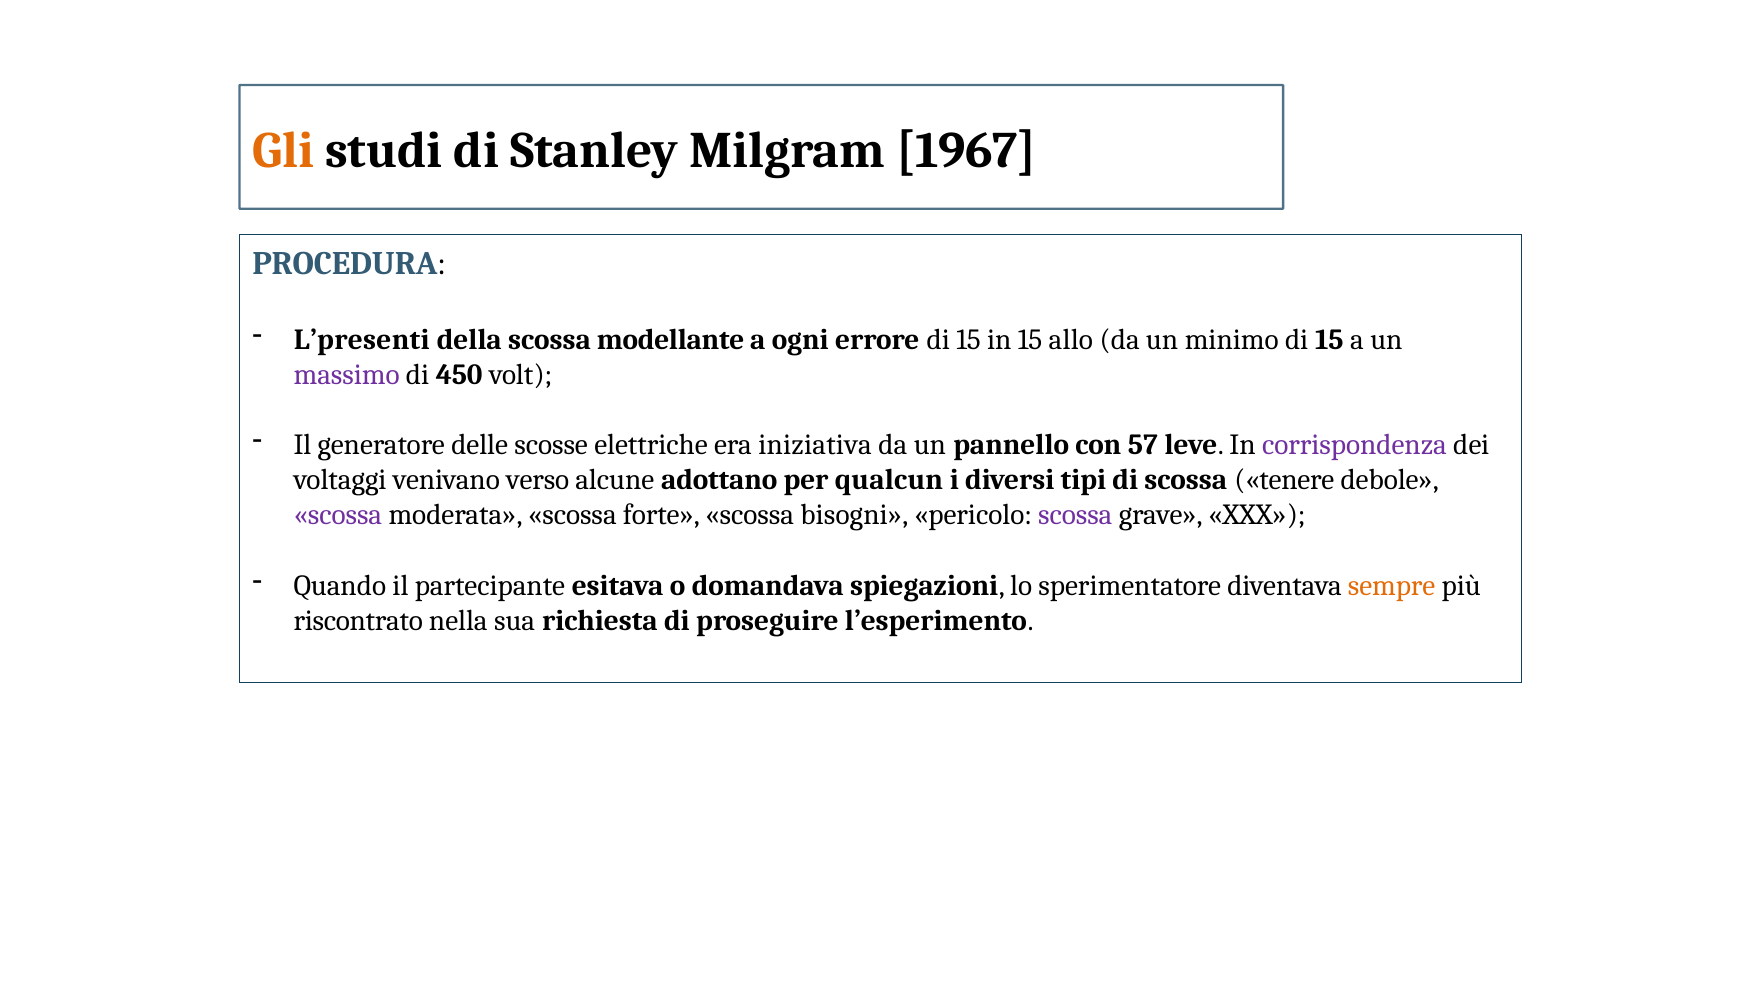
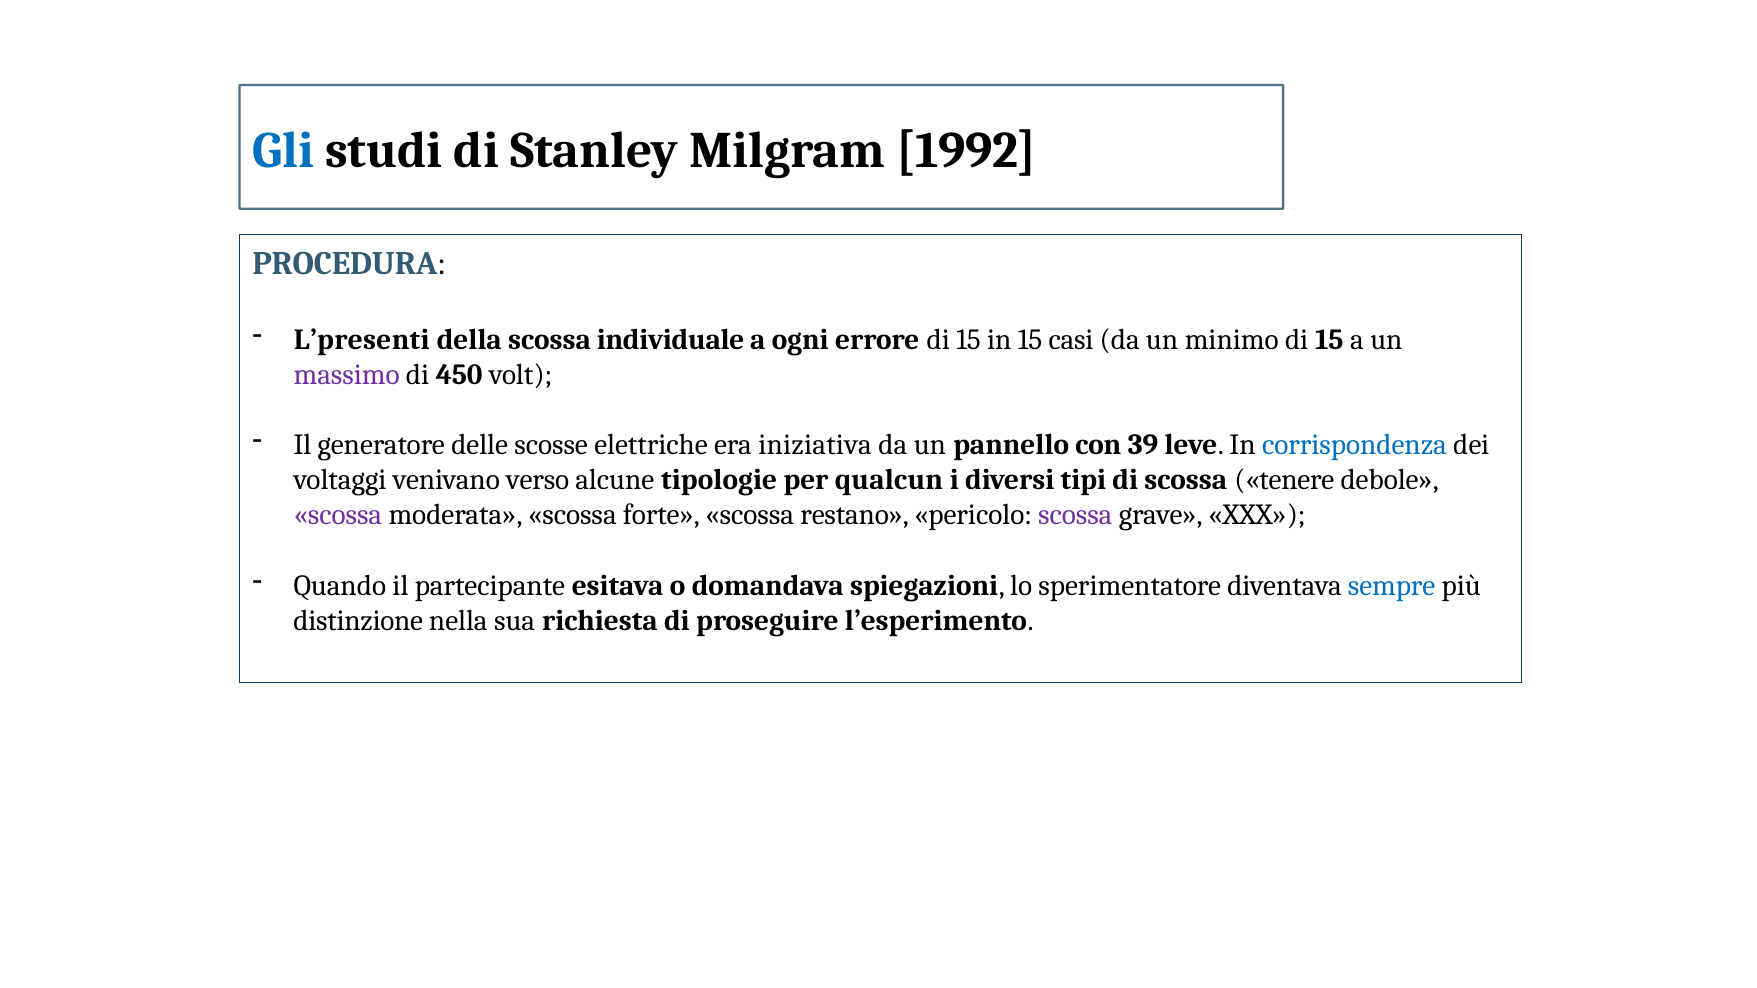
Gli colour: orange -> blue (283, 151)
1967: 1967 -> 1992 (967, 151)
modellante: modellante -> individuale (671, 340)
allo: allo -> casi (1071, 340)
57: 57 -> 39 (1143, 445)
corrispondenza colour: purple -> blue (1355, 445)
adottano: adottano -> tipologie (719, 480)
bisogni: bisogni -> restano (855, 515)
sempre colour: orange -> blue (1392, 586)
riscontrato: riscontrato -> distinzione (358, 621)
